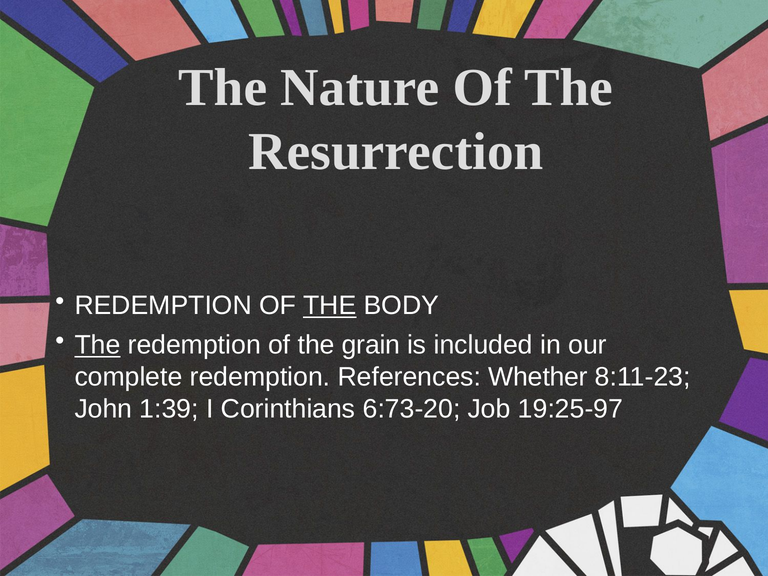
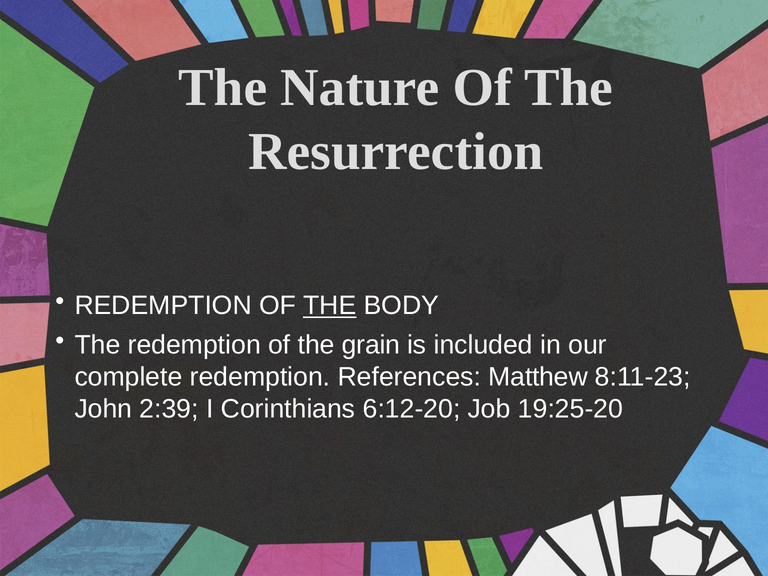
The underline: present -> none (97, 345)
Whether: Whether -> Matthew (538, 377)
1:39: 1:39 -> 2:39 (169, 409)
6:73-20: 6:73-20 -> 6:12-20 (412, 409)
19:25-97: 19:25-97 -> 19:25-20 (570, 409)
